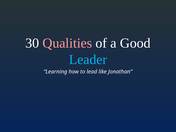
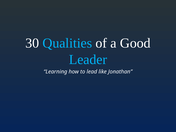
Qualities colour: pink -> light blue (67, 43)
